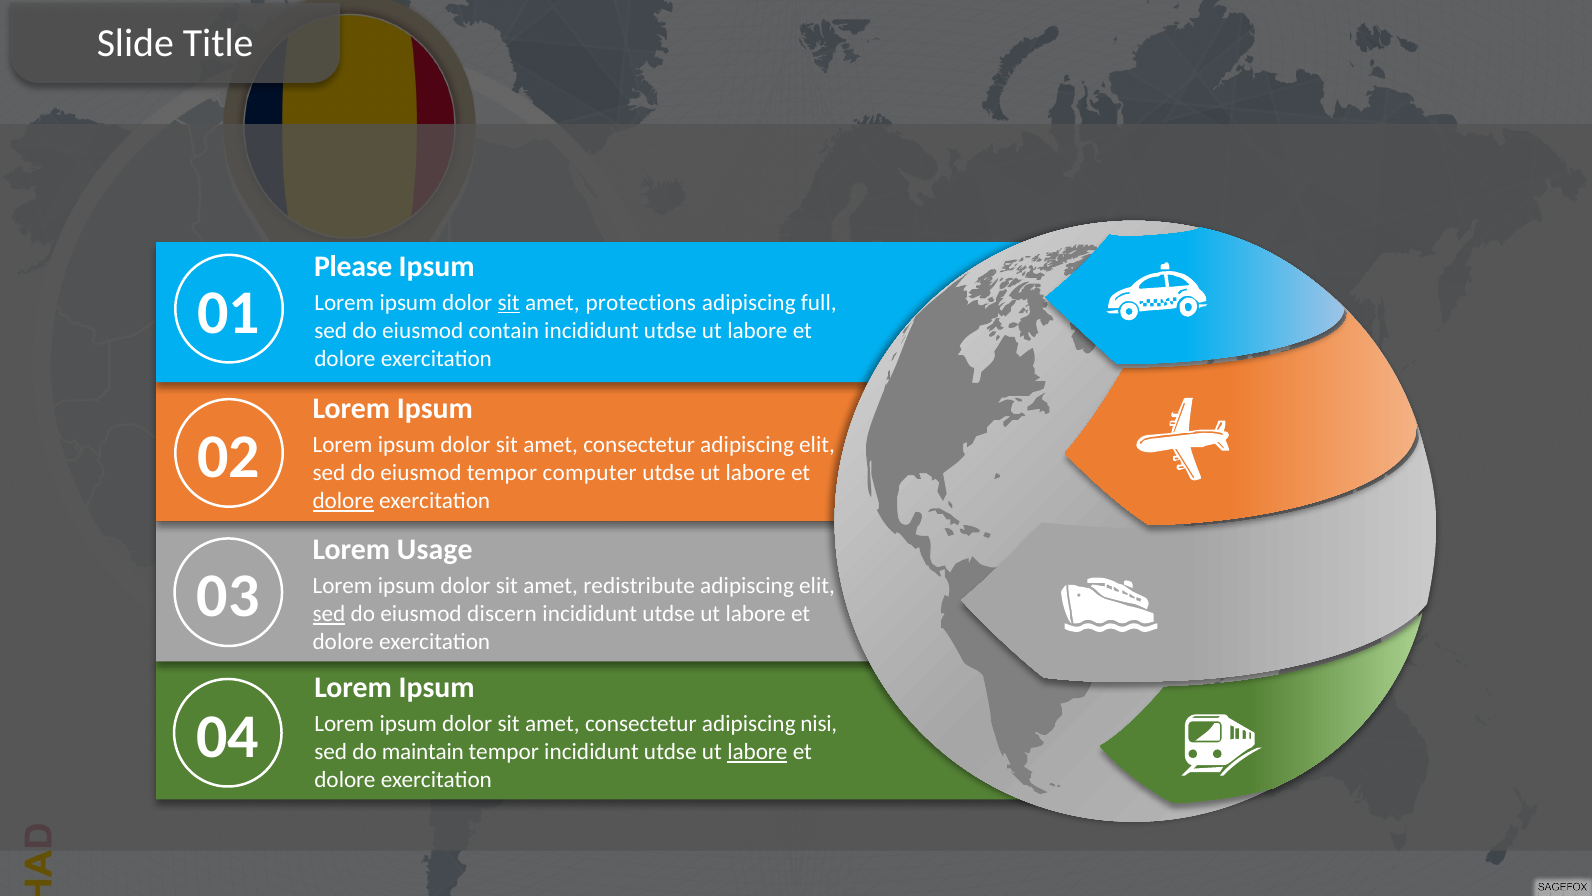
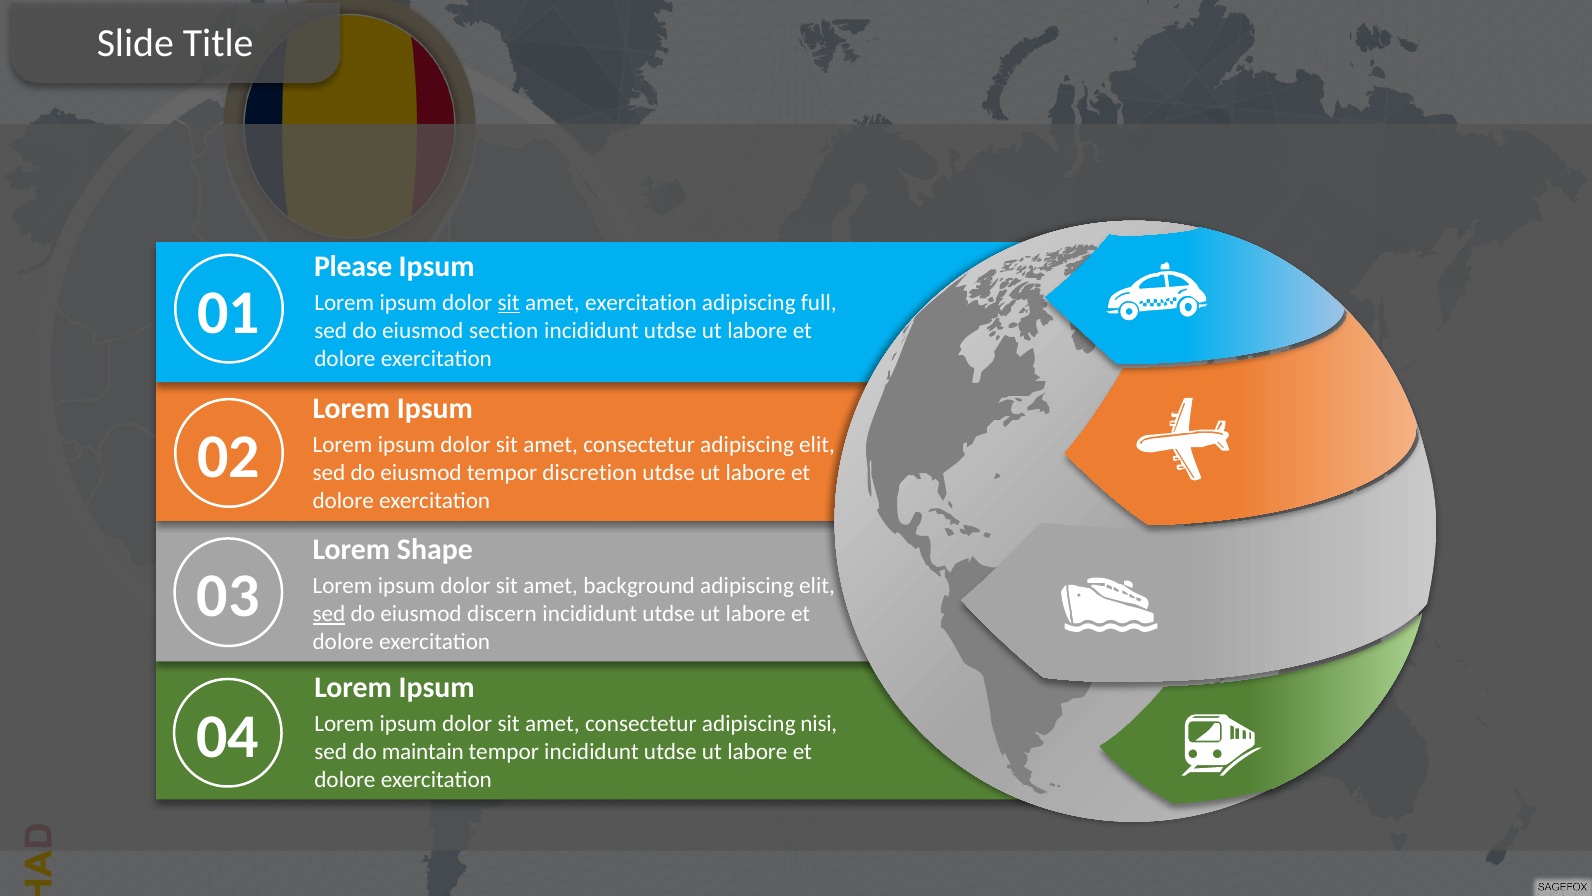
amet protections: protections -> exercitation (641, 303)
contain: contain -> section (504, 330)
computer: computer -> discretion (590, 473)
dolore underline: present -> none (343, 501)
Usage: Usage -> Shape (435, 550)
redistribute: redistribute -> background (639, 586)
labore underline: present -> none (757, 752)
